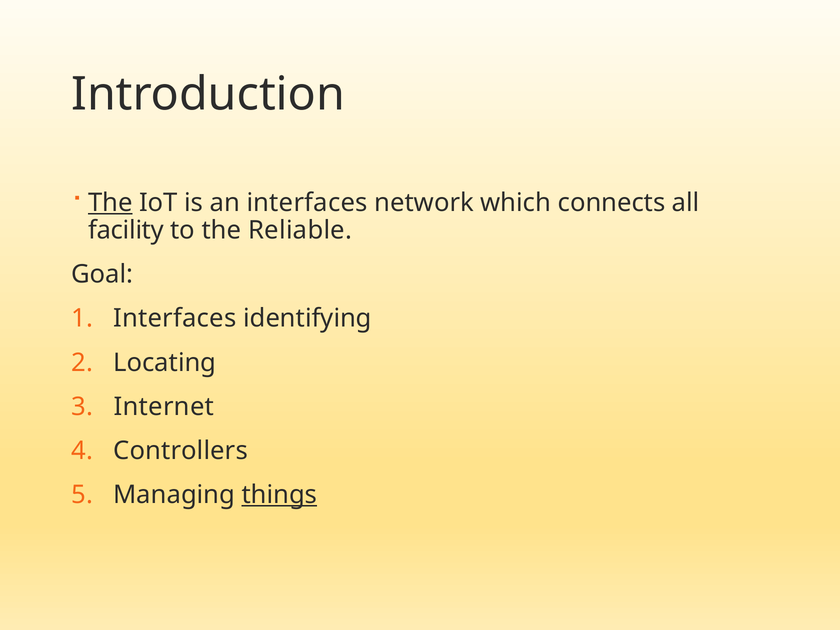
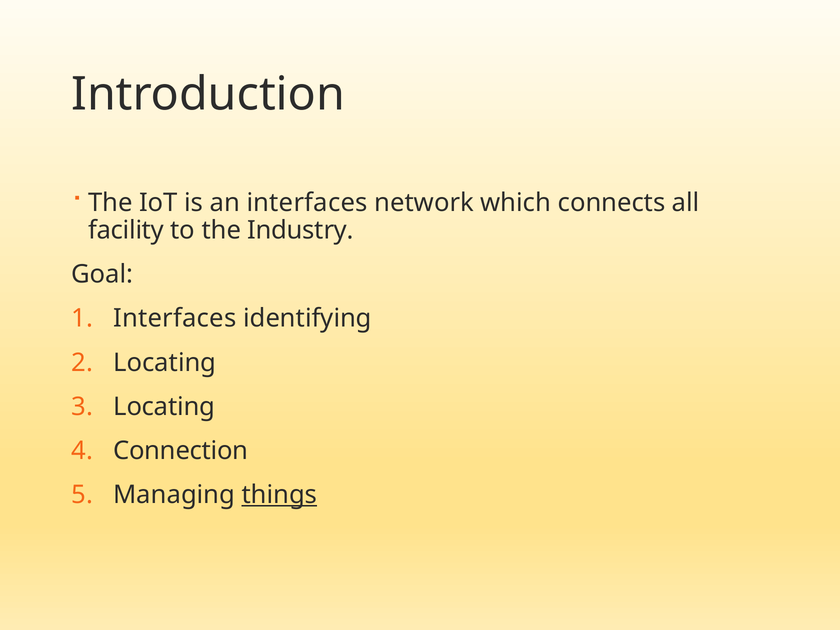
The underline: present -> none (110, 203)
Reliable: Reliable -> Industry (300, 230)
Internet: Internet -> Locating (164, 407)
Controllers: Controllers -> Connection (181, 451)
